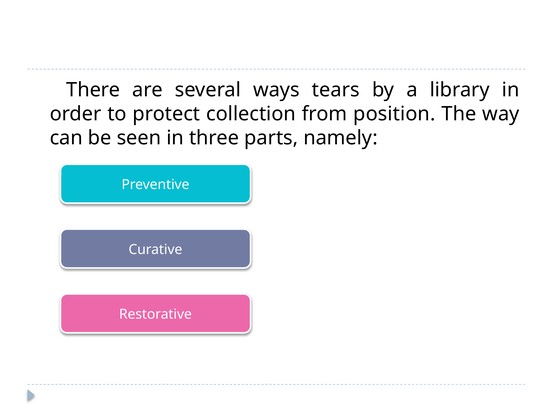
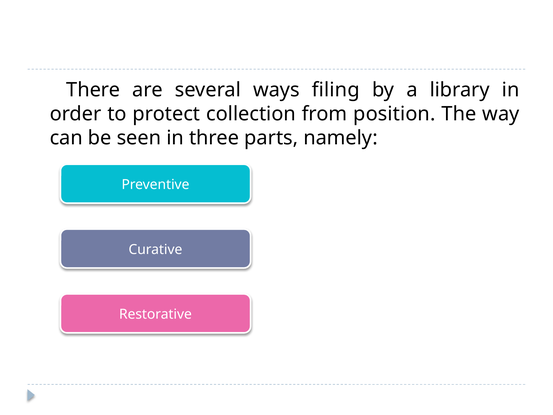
tears: tears -> filing (336, 90)
